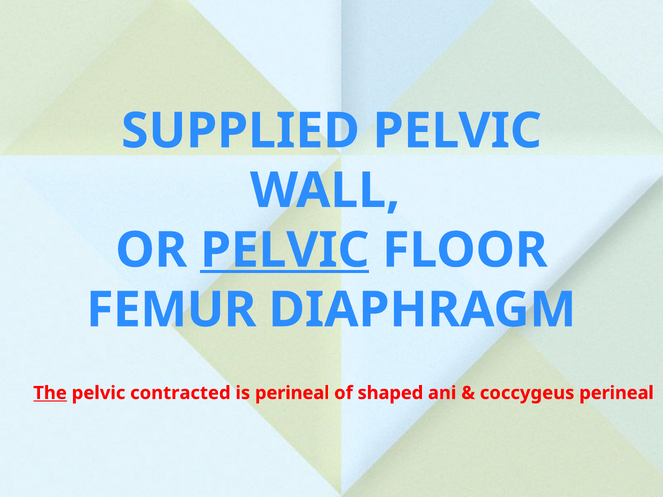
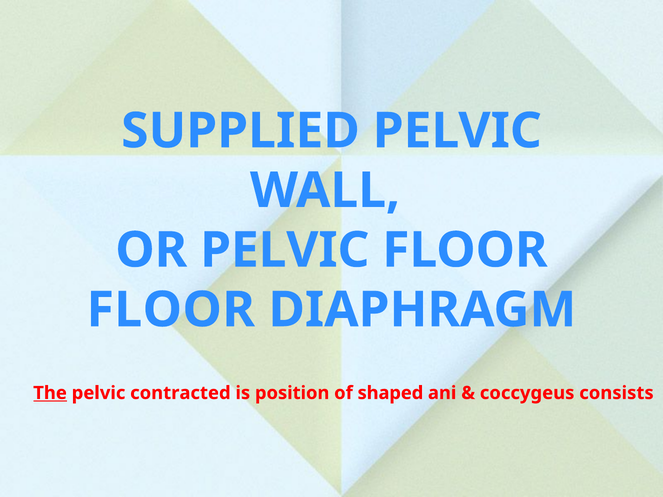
PELVIC underline: present -> none (285, 250)
FEMUR: FEMUR -> FLOOR (171, 310)
is perineal: perineal -> position (292, 393)
coccygeus perineal: perineal -> consists (616, 393)
